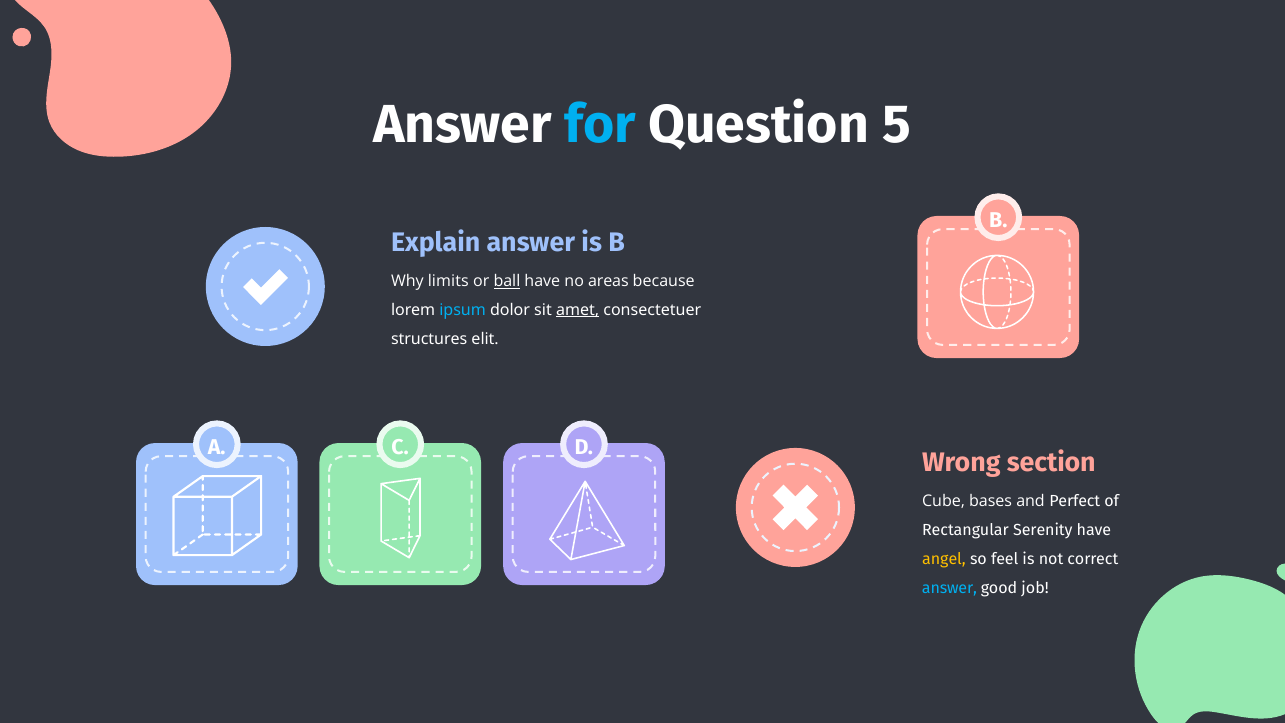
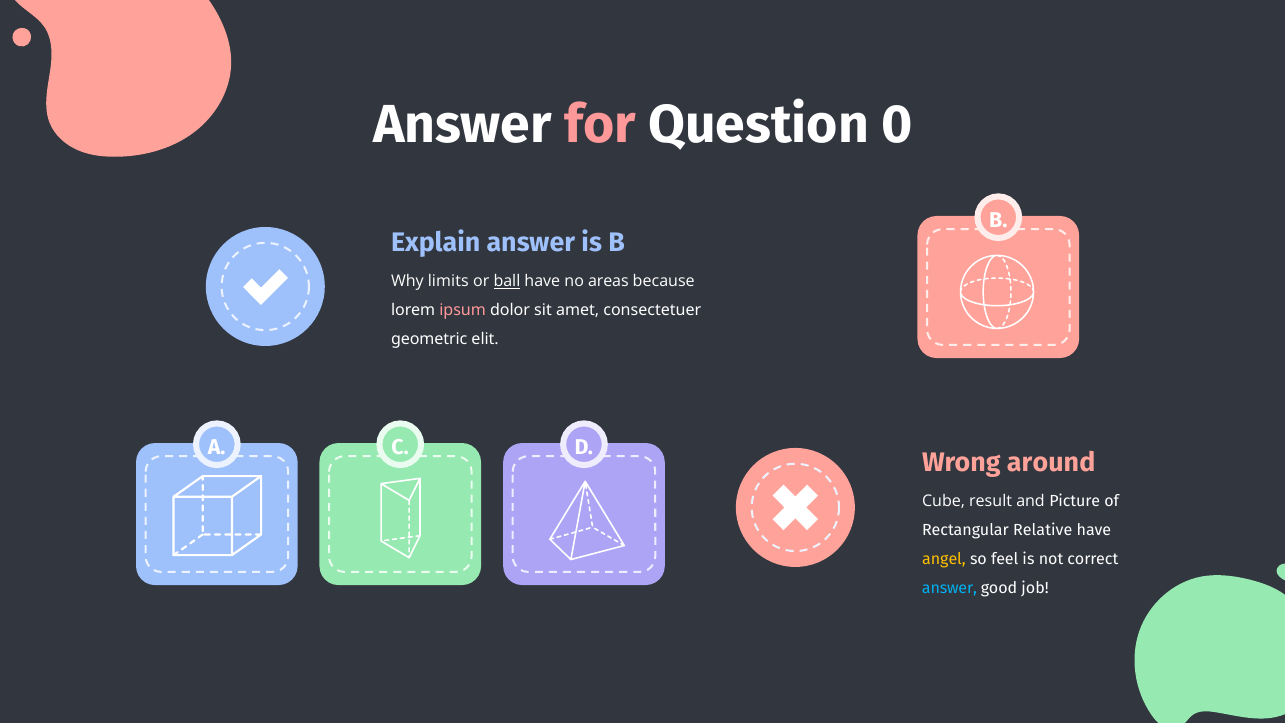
for colour: light blue -> pink (600, 124)
5: 5 -> 0 (897, 124)
ipsum colour: light blue -> pink (463, 310)
amet underline: present -> none (578, 310)
structures: structures -> geometric (429, 339)
section: section -> around (1051, 463)
bases: bases -> result (991, 501)
Perfect: Perfect -> Picture (1075, 501)
Serenity: Serenity -> Relative (1043, 530)
